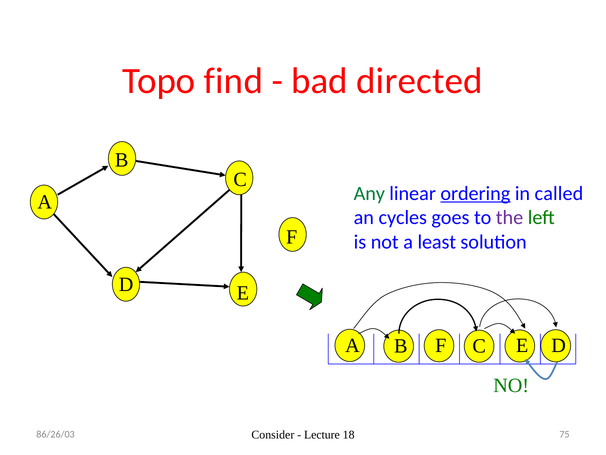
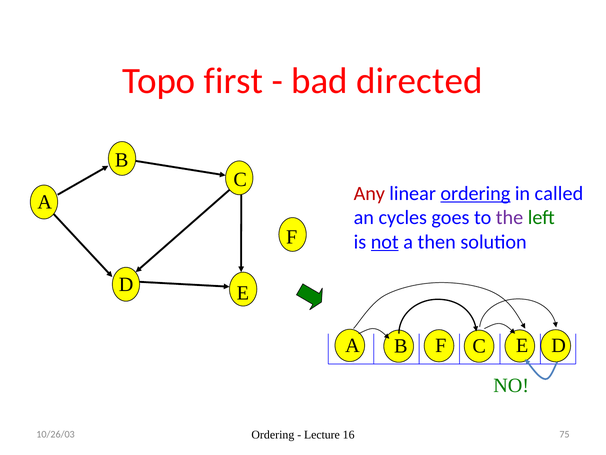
find: find -> first (234, 81)
Any colour: green -> red (369, 193)
not underline: none -> present (385, 242)
least: least -> then (437, 242)
Consider: Consider -> Ordering (273, 434)
18: 18 -> 16 (349, 434)
86/26/03: 86/26/03 -> 10/26/03 (56, 434)
